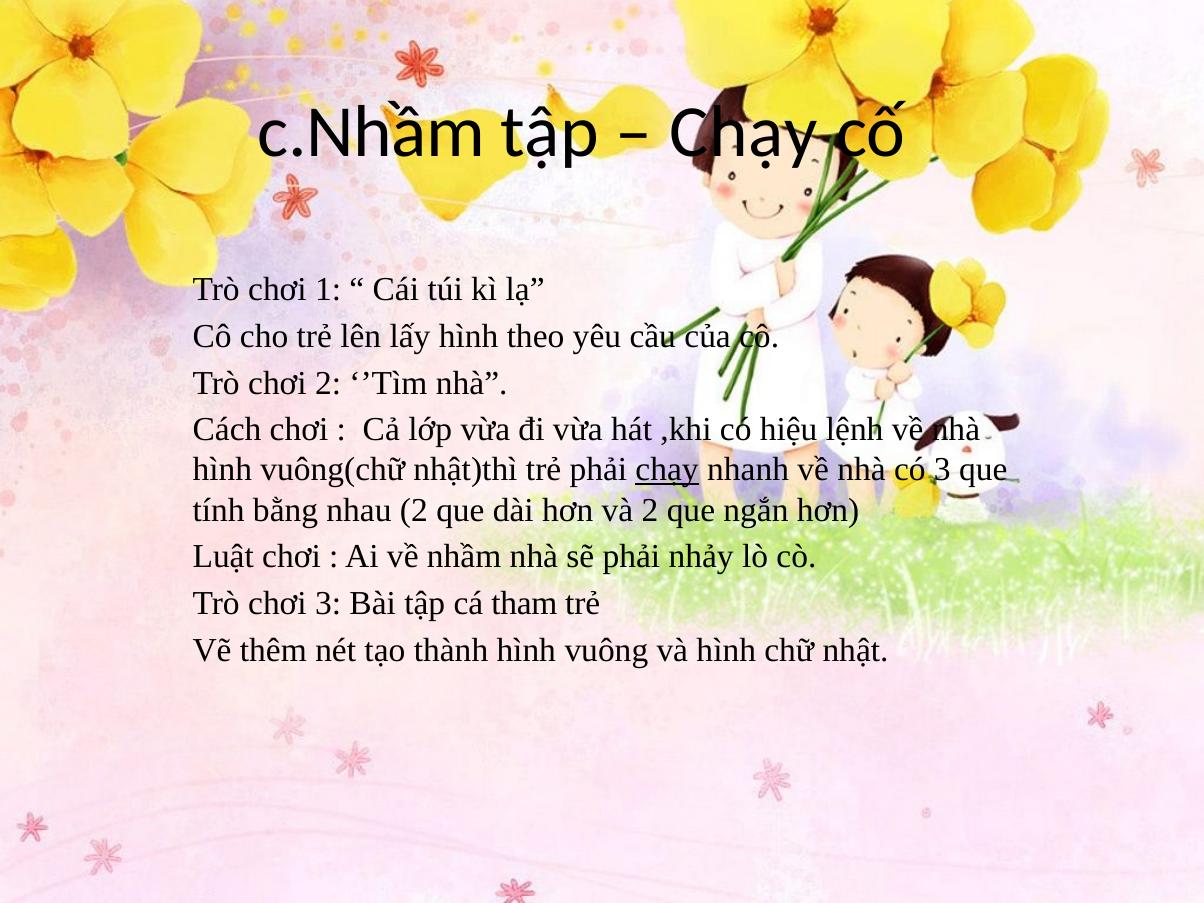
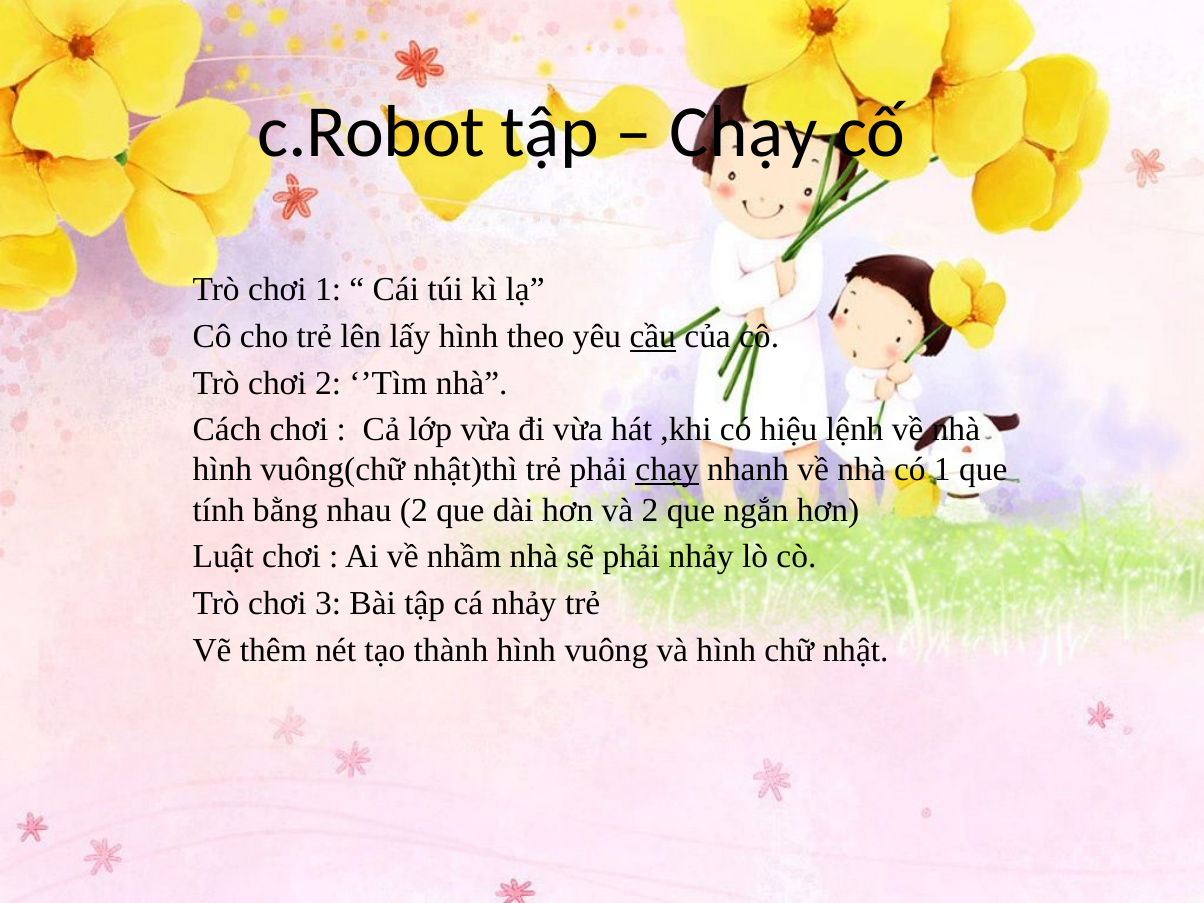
c.Nhầm: c.Nhầm -> c.Robot (371, 132)
cầu underline: none -> present (653, 336)
có 3: 3 -> 1 (942, 470)
cá tham: tham -> nhảy (524, 604)
